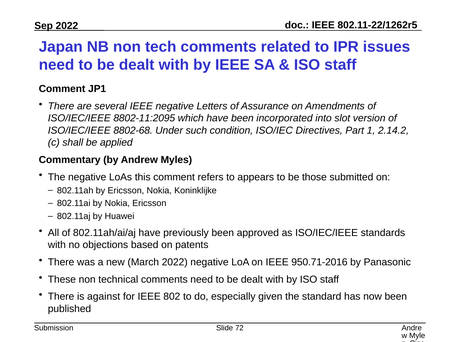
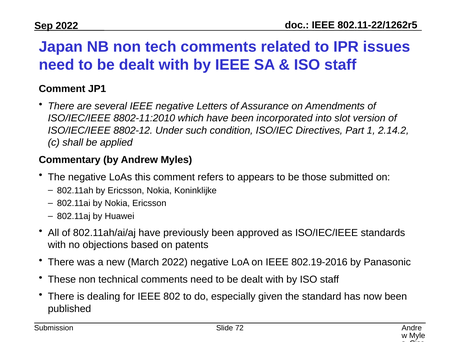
8802-11:2095: 8802-11:2095 -> 8802-11:2010 (144, 118)
8802-68: 8802-68 -> 8802-12 (133, 130)
950.71-2016: 950.71-2016 -> 802.19-2016 (319, 262)
against: against -> dealing (104, 297)
